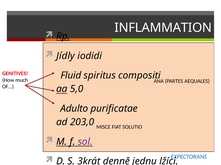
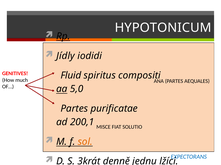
INFLAMMATION: INFLAMMATION -> HYPOTONICUM (163, 28)
Adulto: Adulto -> Partes (74, 109)
203,0: 203,0 -> 200,1 (82, 123)
sol colour: purple -> orange (85, 142)
